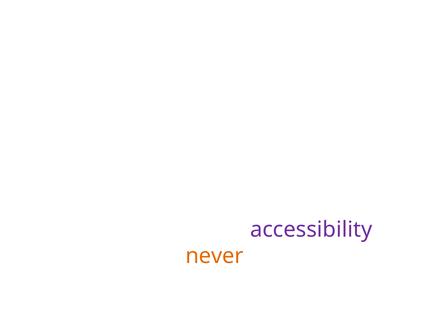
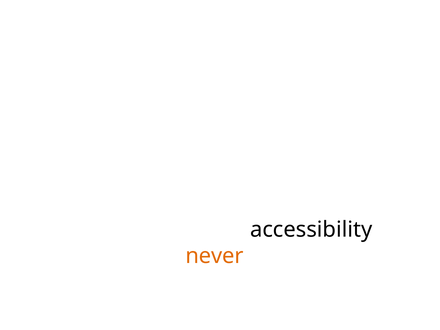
accessibility colour: purple -> black (311, 229)
